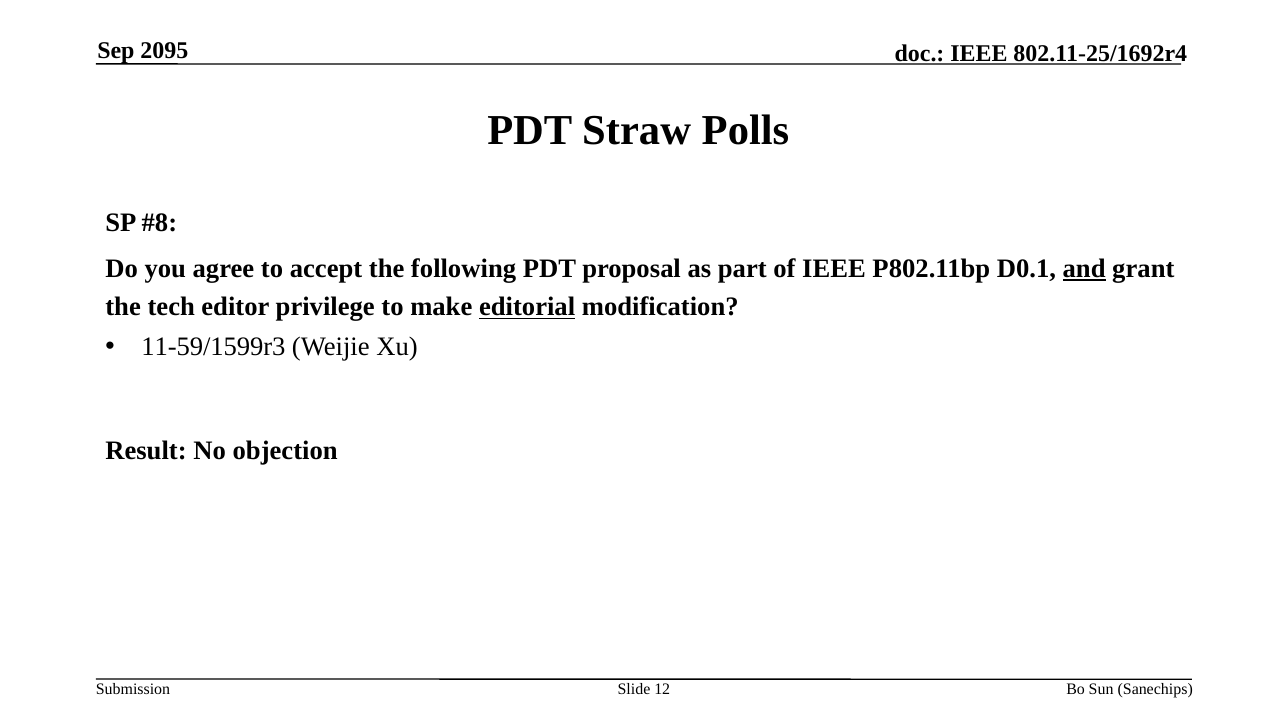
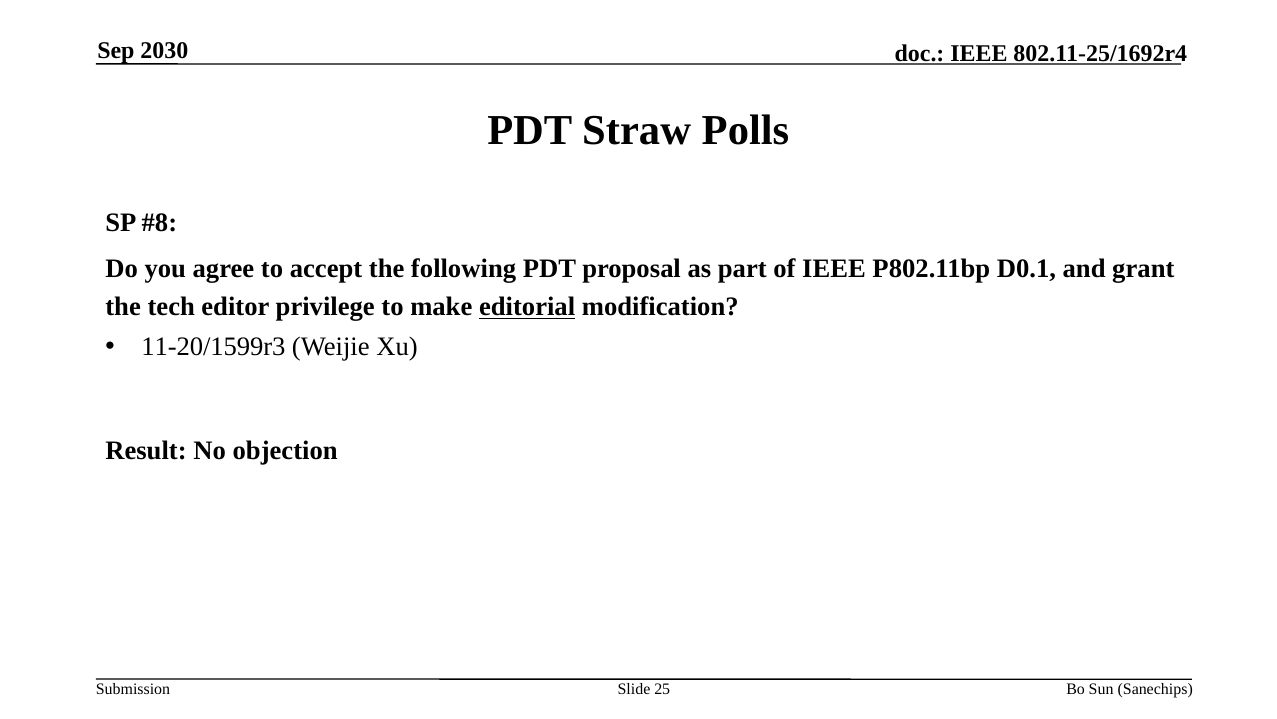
2095: 2095 -> 2030 (164, 51)
and underline: present -> none (1084, 268)
11-59/1599r3: 11-59/1599r3 -> 11-20/1599r3 (213, 347)
12: 12 -> 25 (662, 689)
